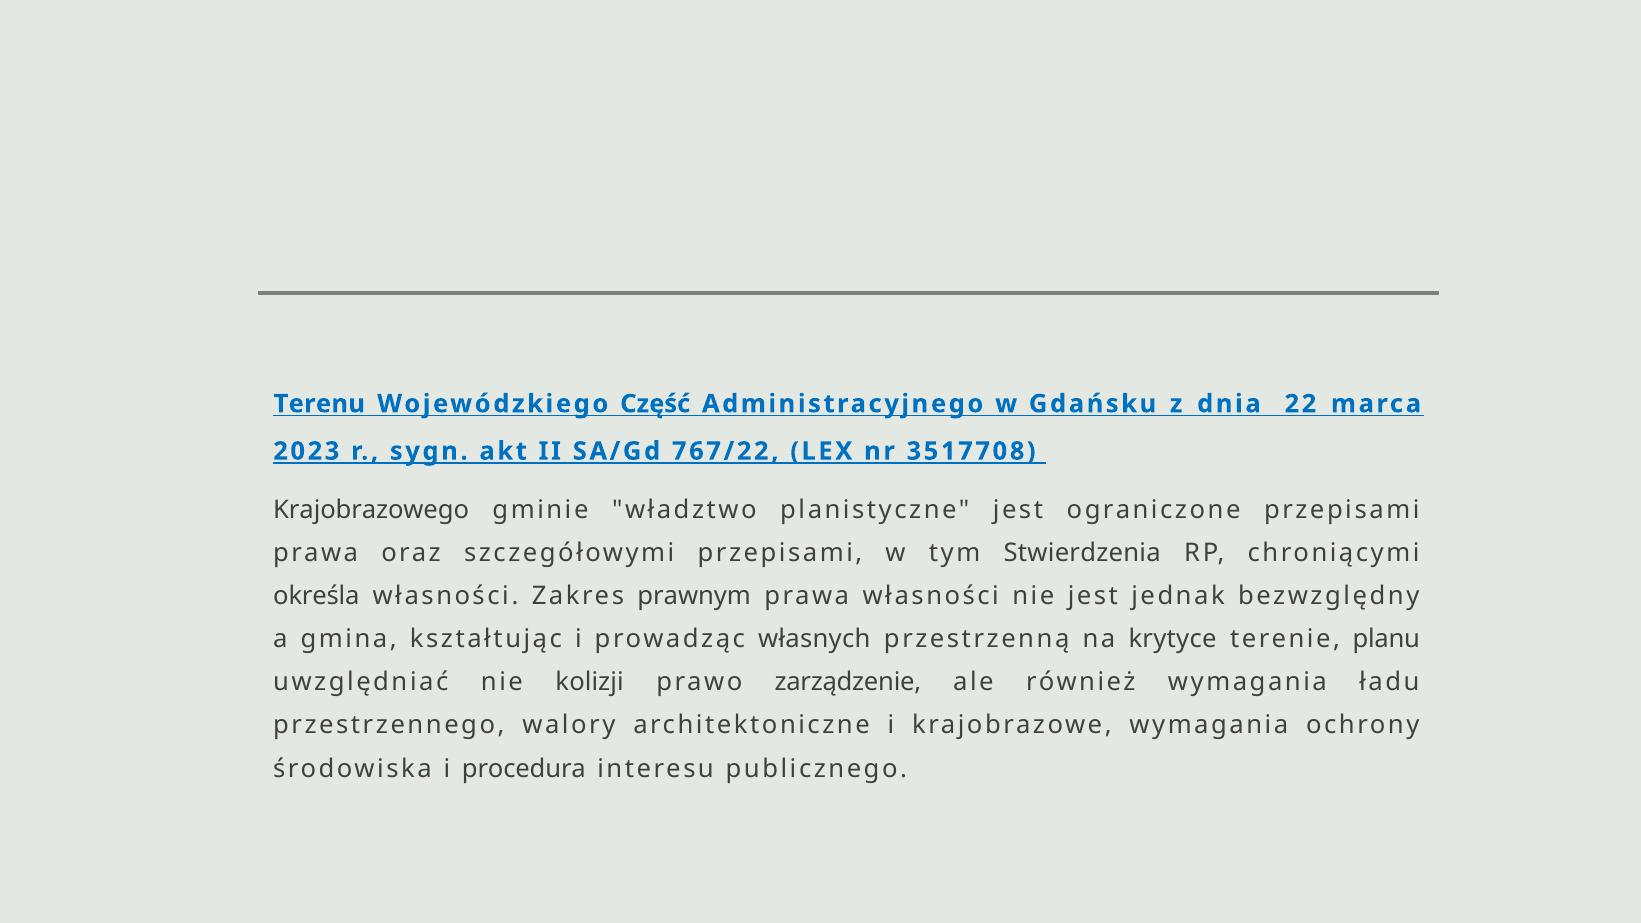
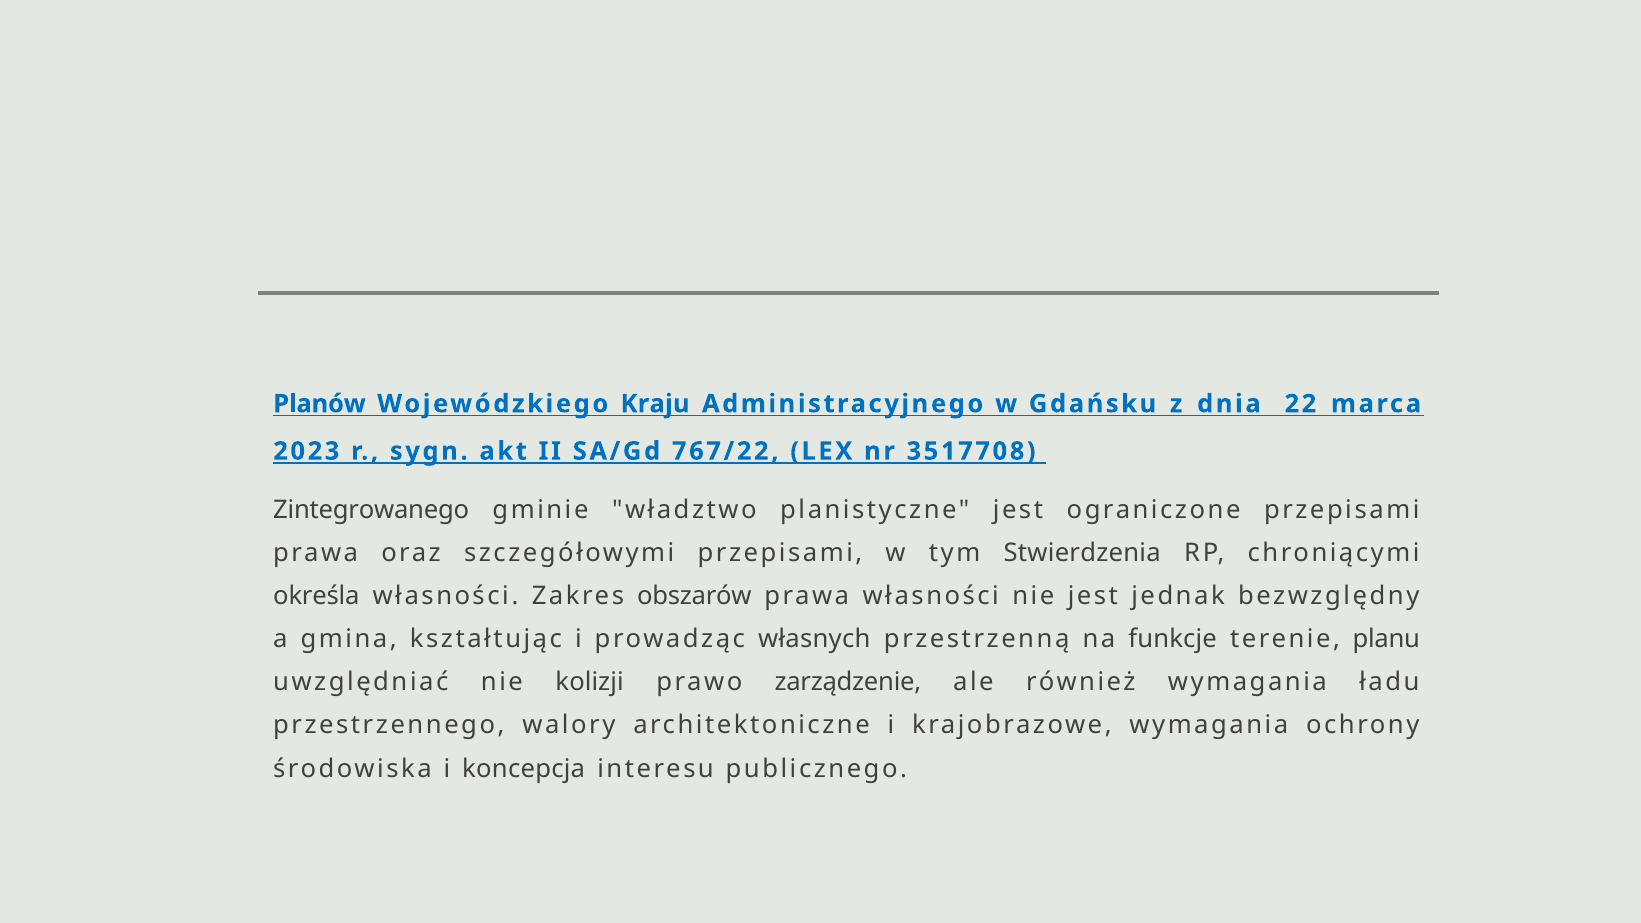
Terenu: Terenu -> Planów (319, 404)
Część: Część -> Kraju (655, 404)
Krajobrazowego: Krajobrazowego -> Zintegrowanego (371, 510)
prawnym: prawnym -> obszarów (694, 596)
krytyce: krytyce -> funkcje (1173, 639)
procedura: procedura -> koncepcja (524, 769)
